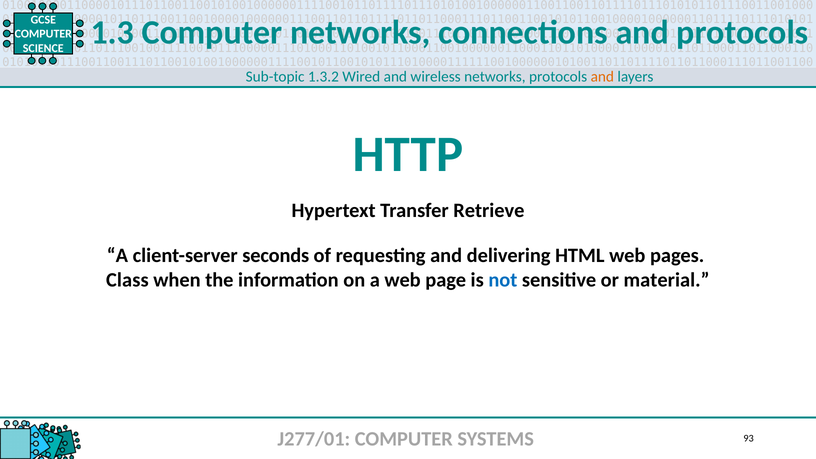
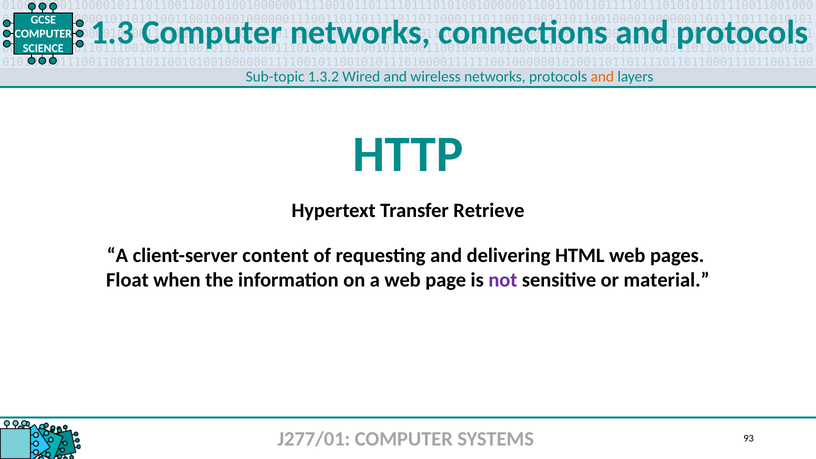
seconds: seconds -> content (276, 256)
Class: Class -> Float (127, 280)
not colour: blue -> purple (503, 280)
